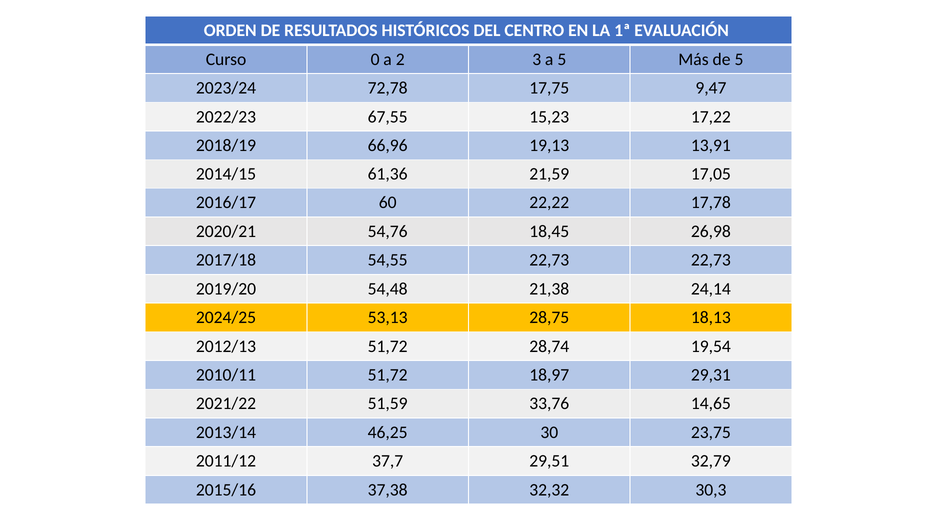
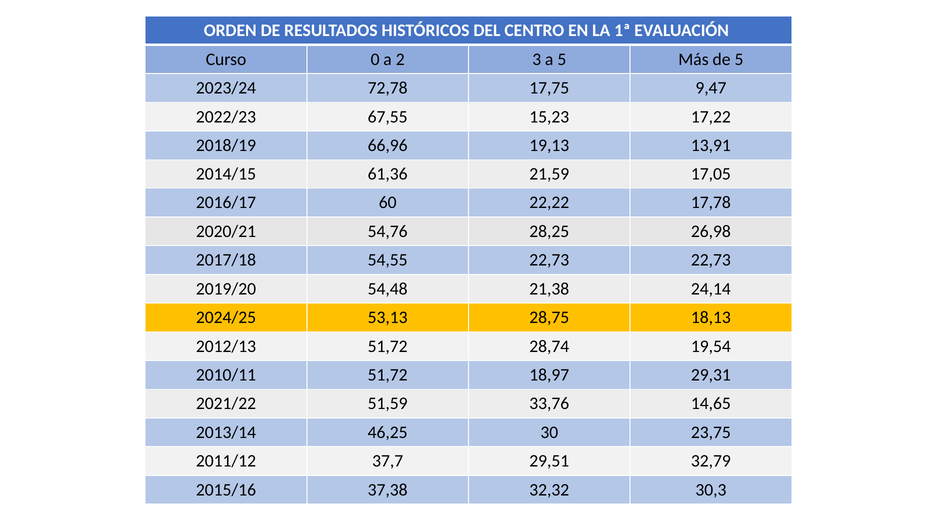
18,45: 18,45 -> 28,25 (549, 231)
